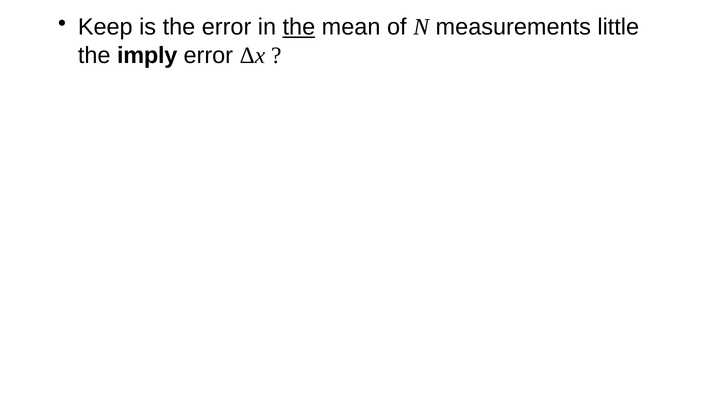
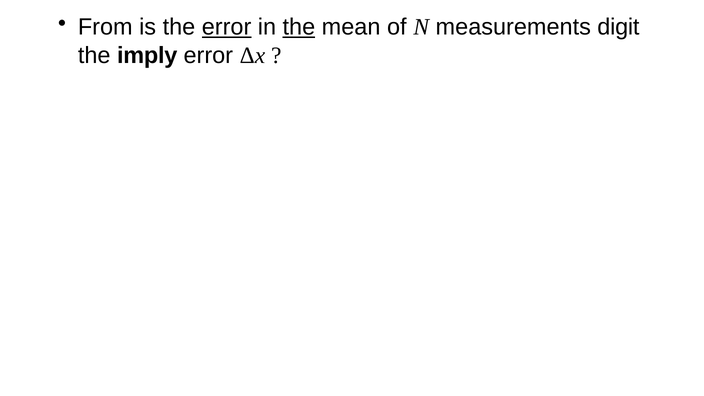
Keep: Keep -> From (105, 27)
error underline: none -> present (227, 27)
little: little -> digit (618, 27)
